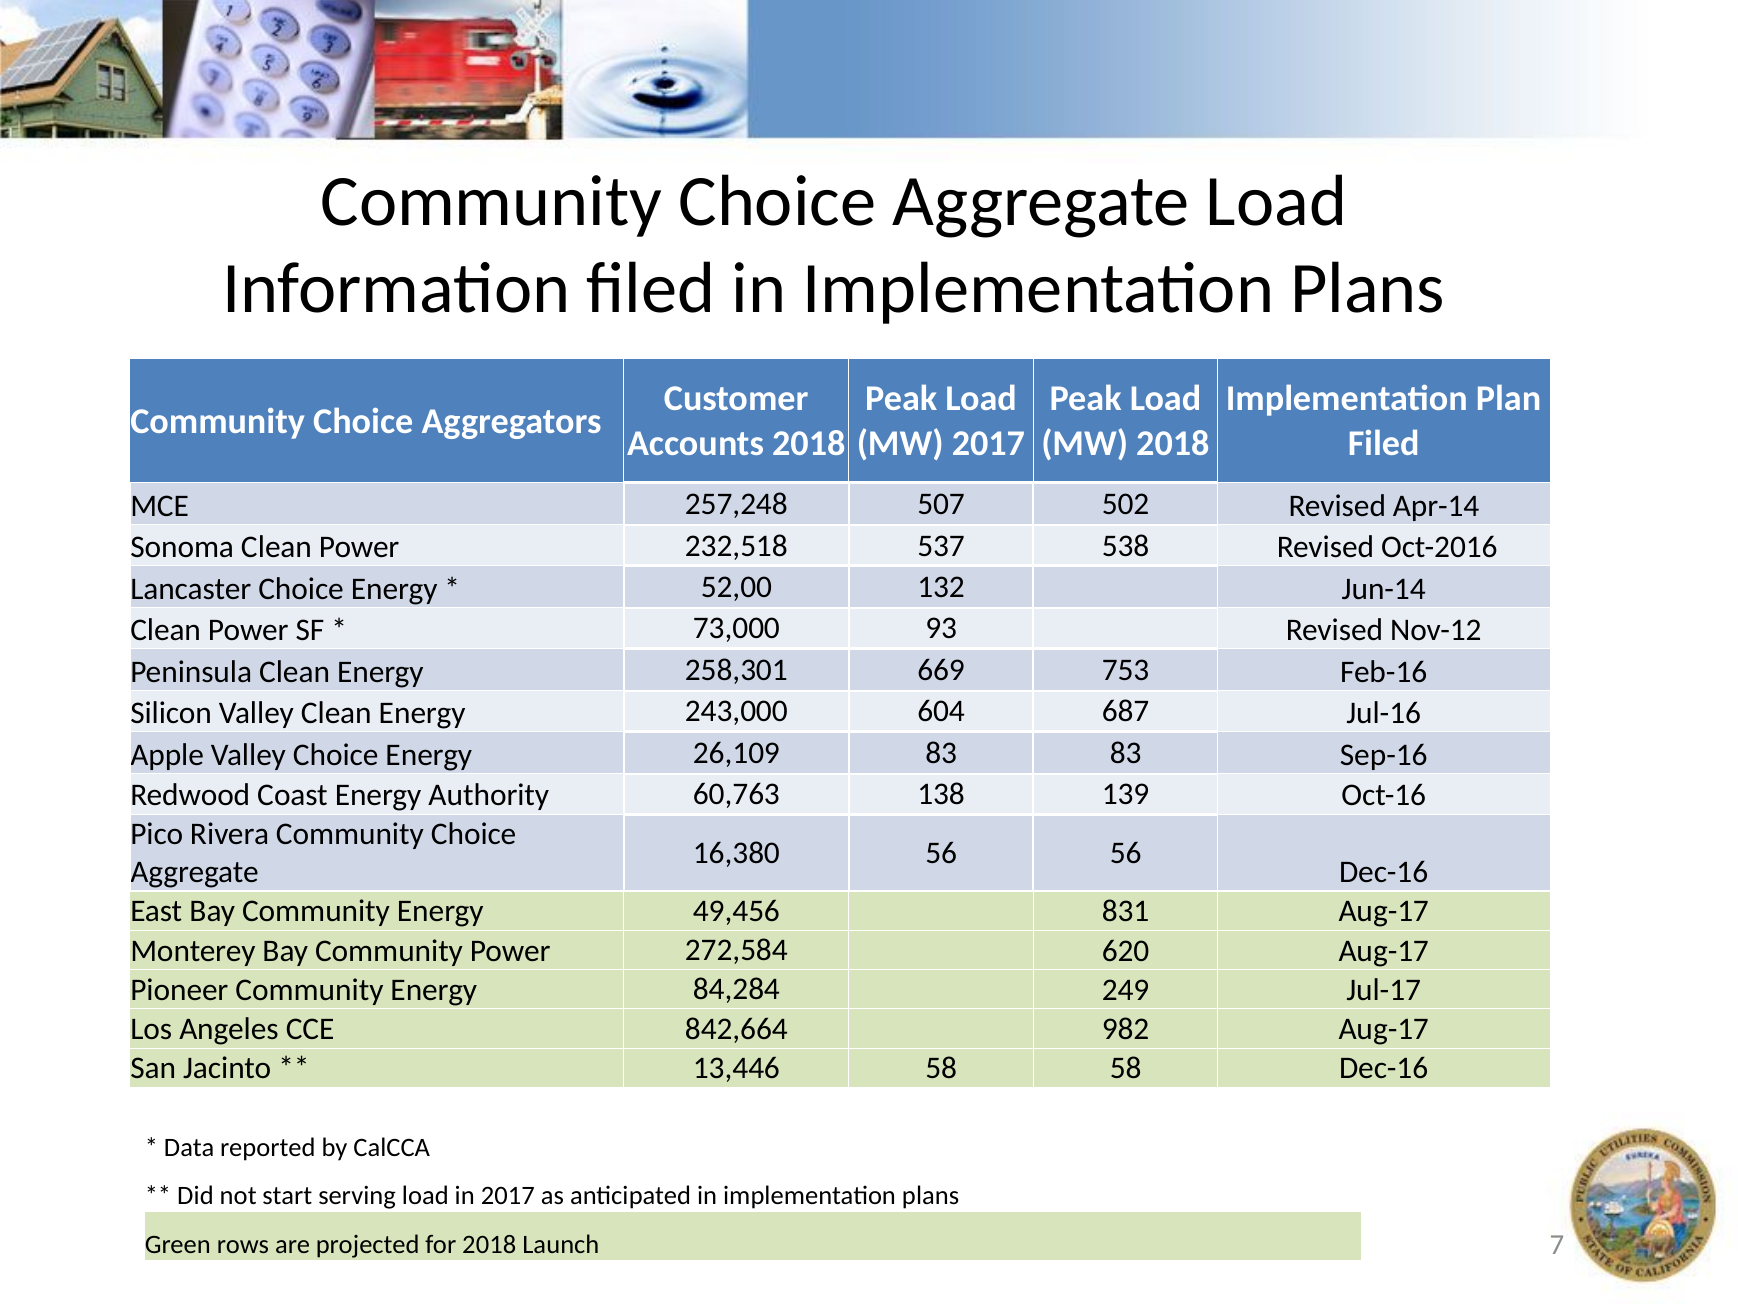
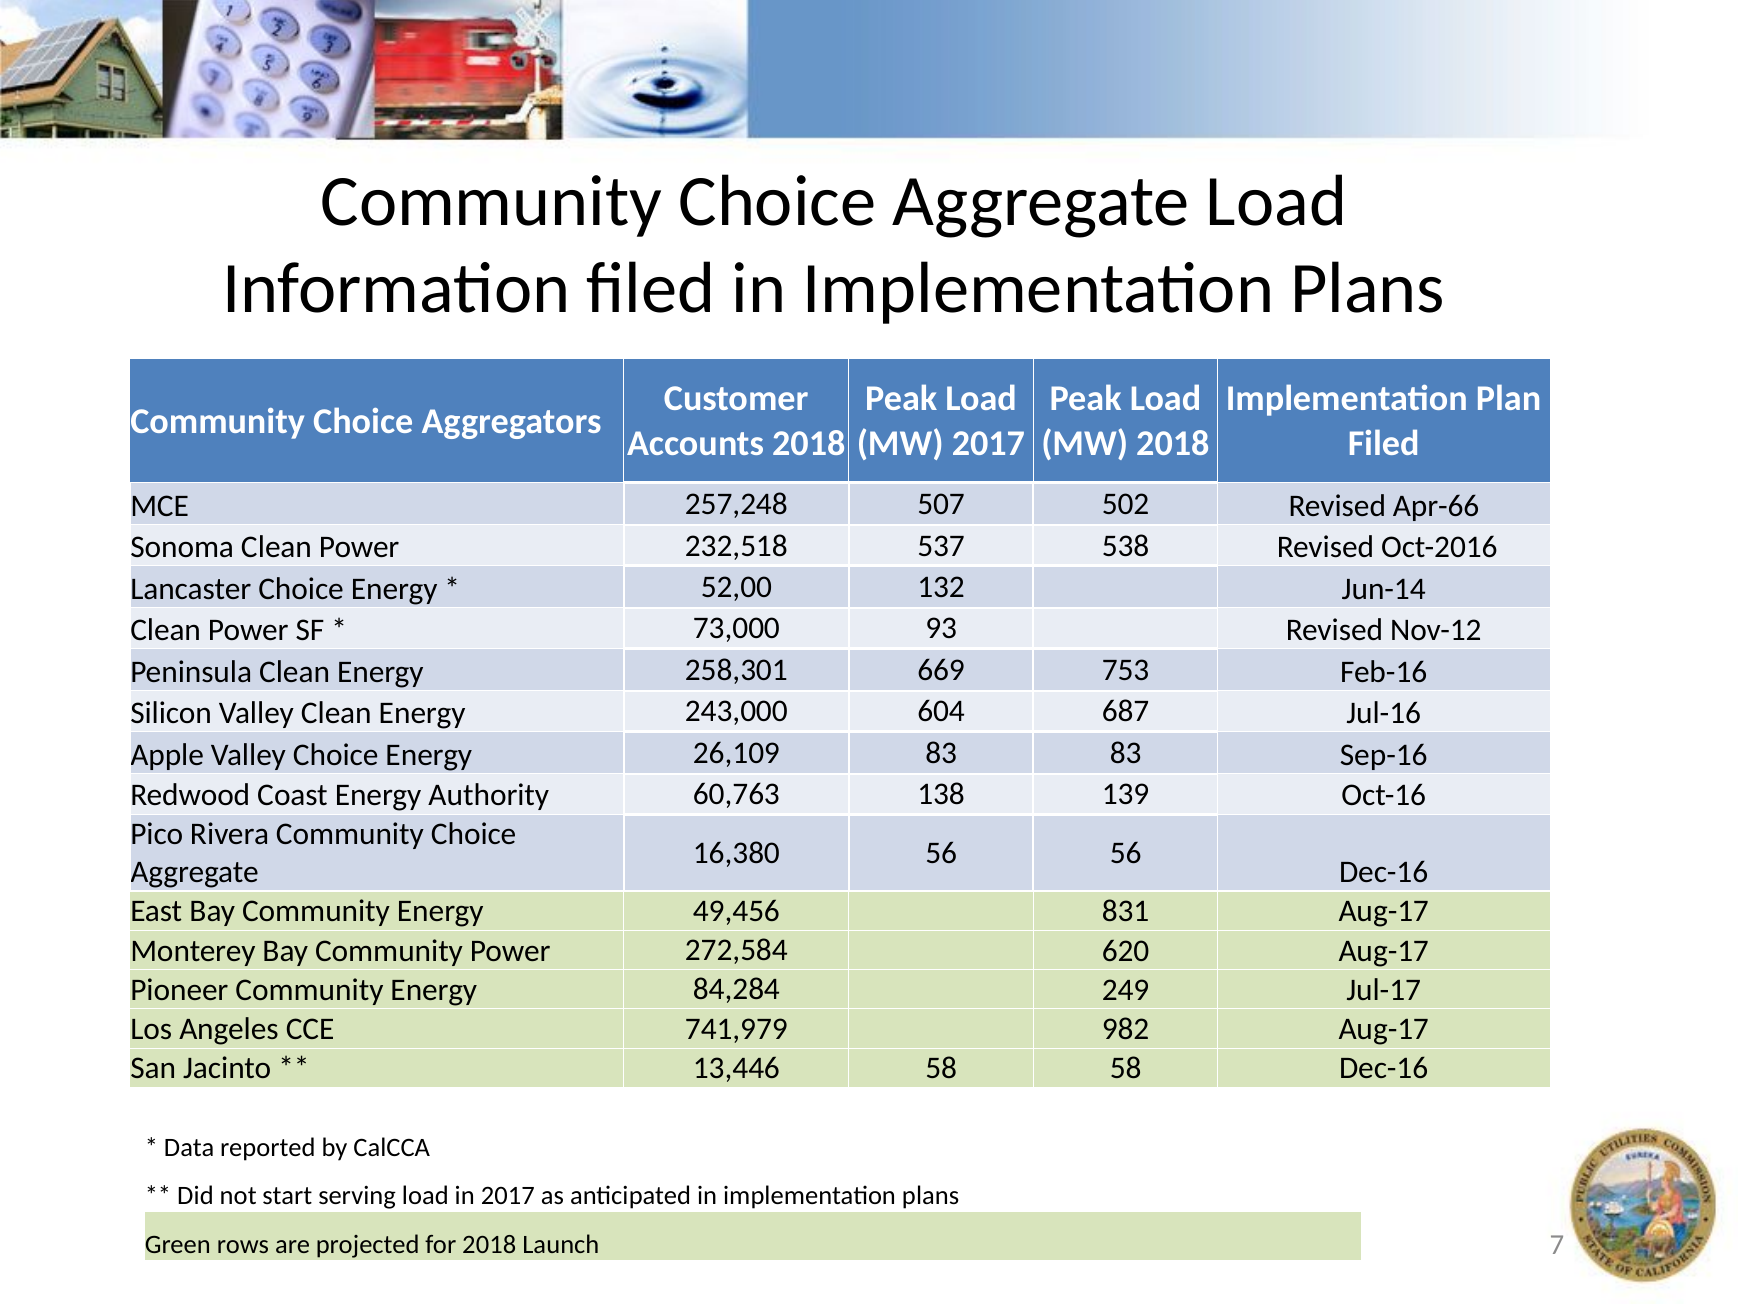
Apr-14: Apr-14 -> Apr-66 (1436, 506)
842,664: 842,664 -> 741,979 (736, 1028)
